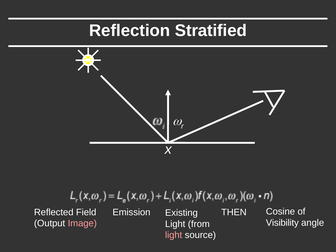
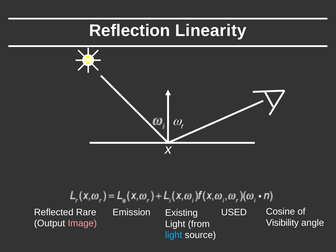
Stratified: Stratified -> Linearity (211, 31)
Field: Field -> Rare (86, 212)
THEN: THEN -> USED (234, 212)
light colour: pink -> light blue (174, 235)
